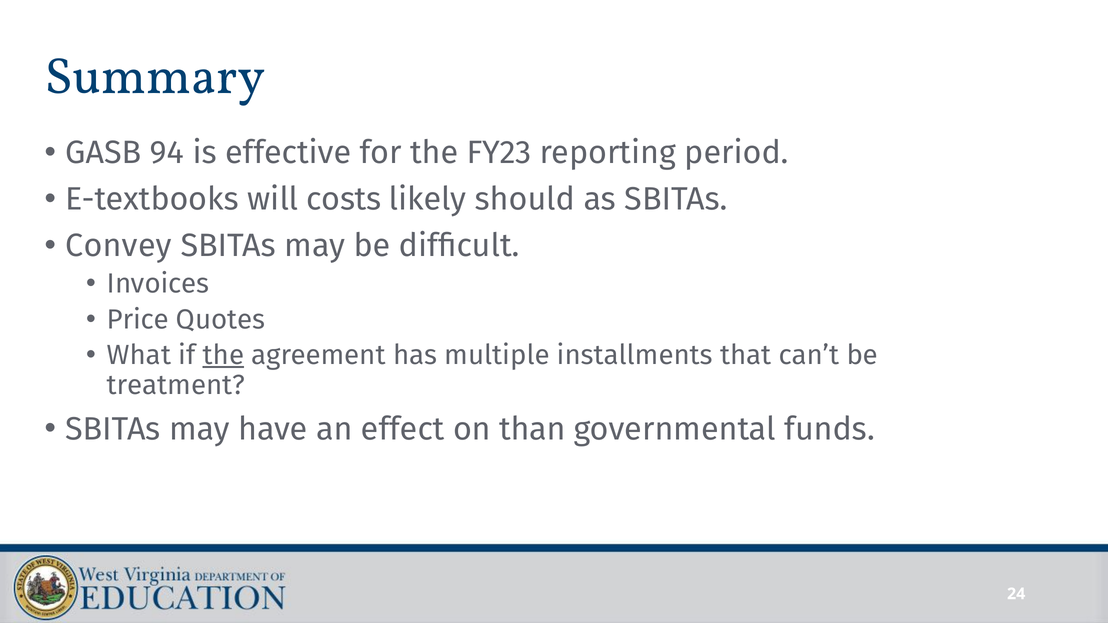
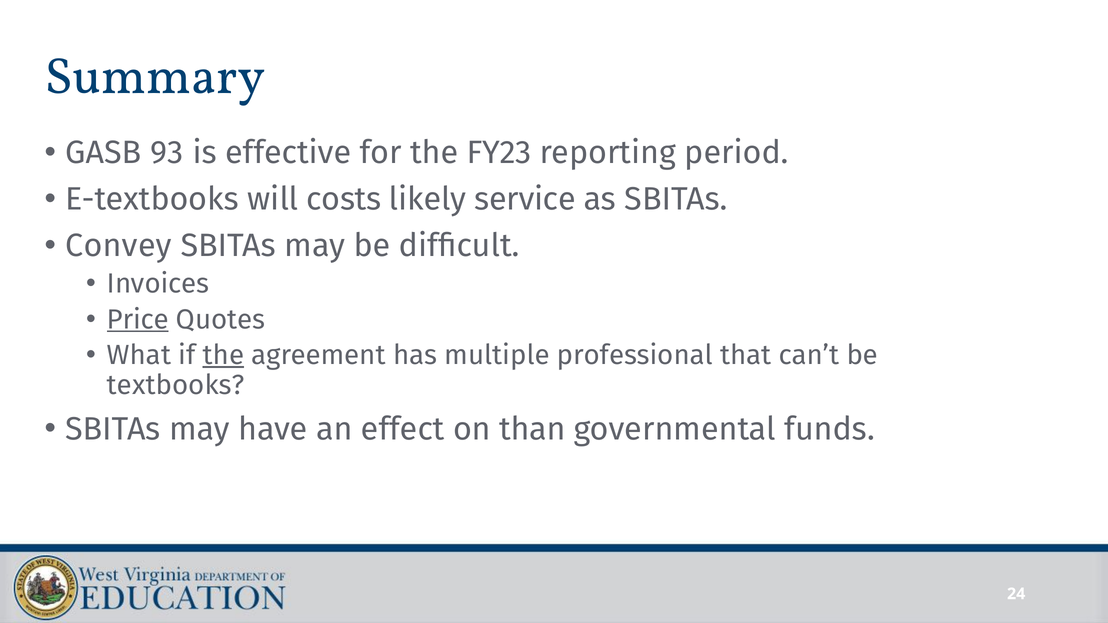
94: 94 -> 93 (167, 153)
should: should -> service (525, 199)
Price underline: none -> present (138, 320)
installments: installments -> professional (635, 355)
treatment: treatment -> textbooks (176, 385)
